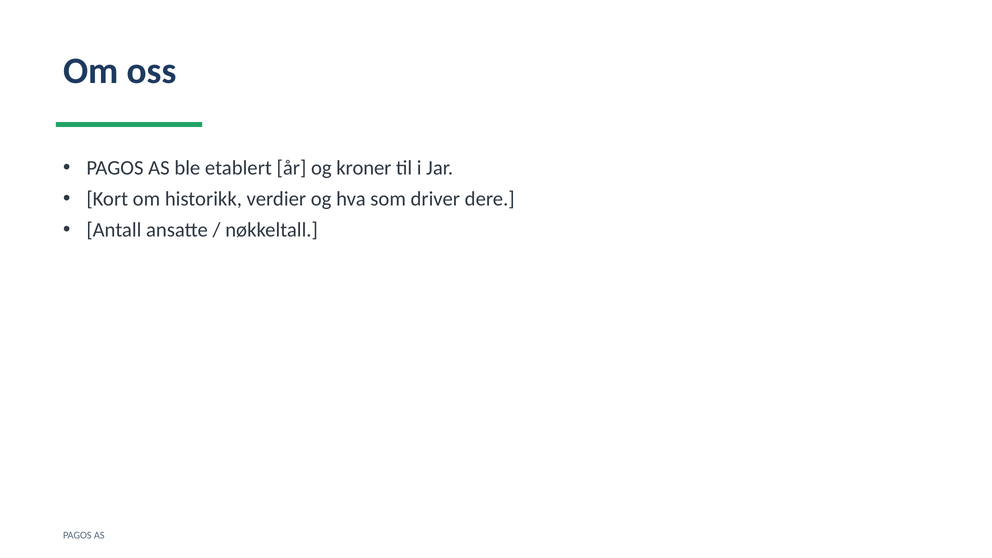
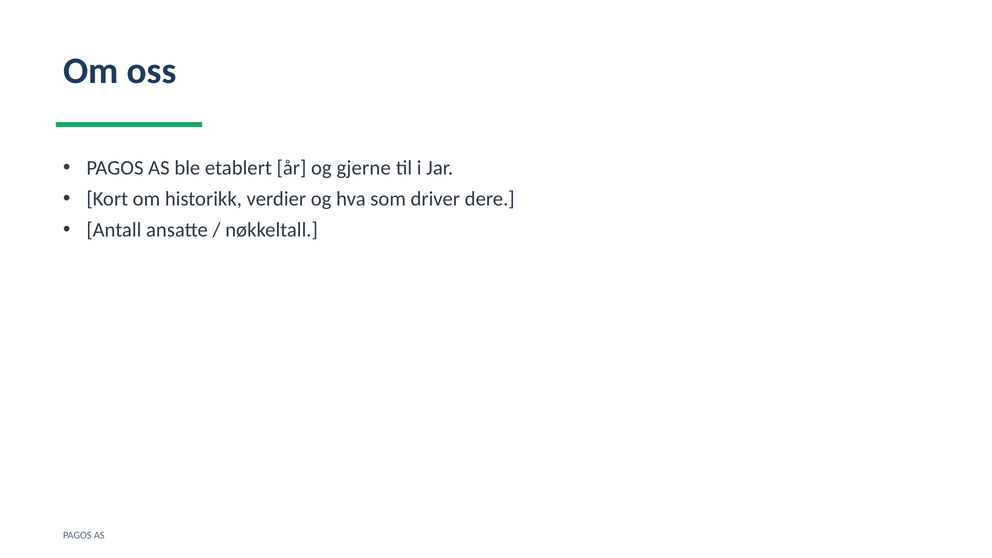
kroner: kroner -> gjerne (364, 168)
